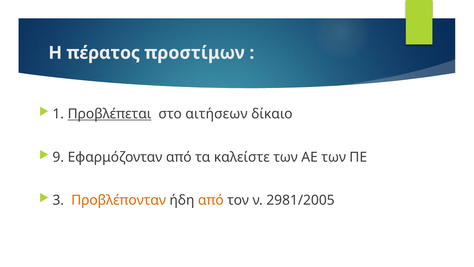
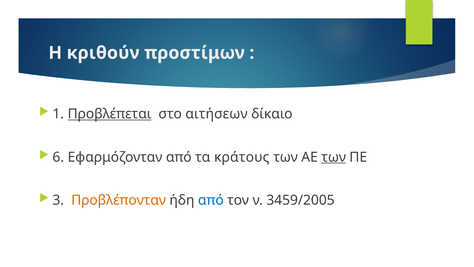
πέρατος: πέρατος -> κριθούν (103, 53)
9: 9 -> 6 (58, 157)
καλείστε: καλείστε -> κράτους (242, 157)
των underline: none -> present (334, 157)
από colour: orange -> blue (211, 200)
2981/2005: 2981/2005 -> 3459/2005 (300, 200)
